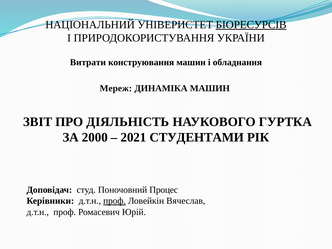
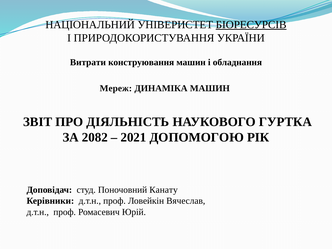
2000: 2000 -> 2082 (95, 137)
СТУДЕНТАМИ: СТУДЕНТАМИ -> ДОПОМОГОЮ (197, 137)
Процес: Процес -> Канату (164, 190)
проф underline: present -> none (114, 201)
